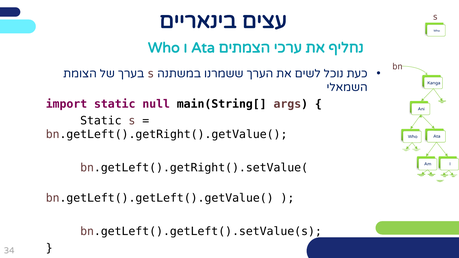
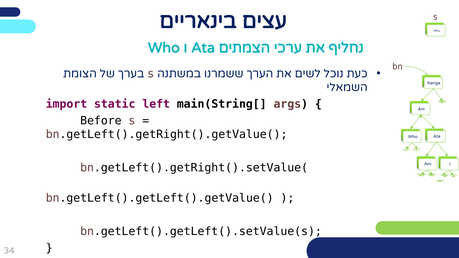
null: null -> left (156, 104)
Static: Static -> Before (101, 121)
